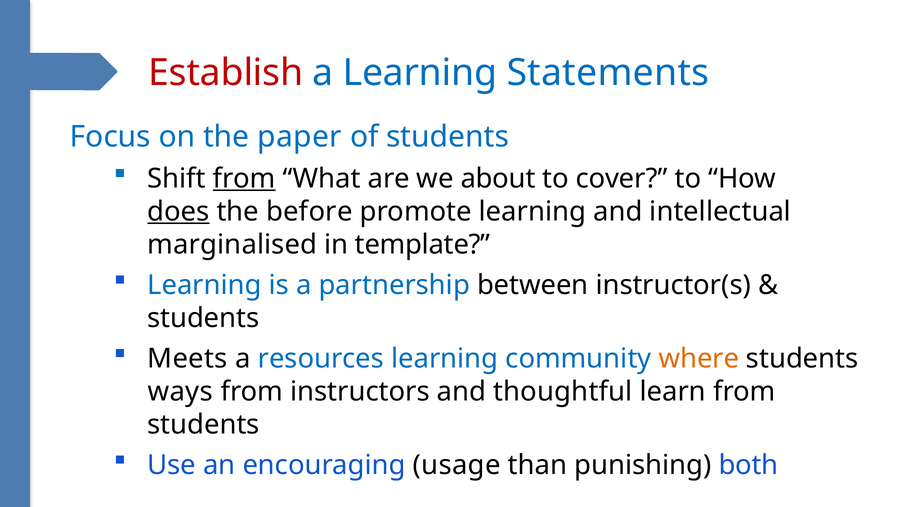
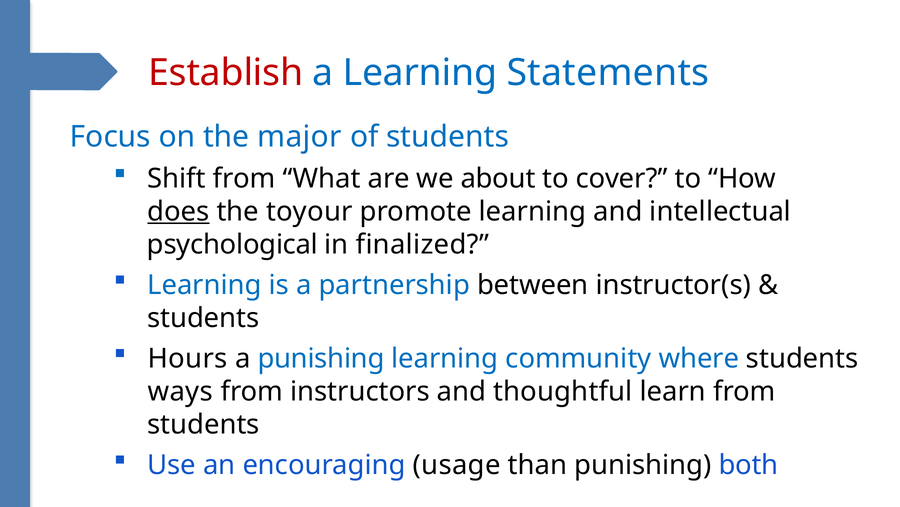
paper: paper -> major (300, 136)
from underline: present -> none (244, 178)
before: before -> toyour (309, 211)
marginalised: marginalised -> psychological (233, 244)
template: template -> finalized (422, 244)
Meets: Meets -> Hours (188, 358)
a resources: resources -> punishing (321, 358)
where colour: orange -> blue (699, 358)
